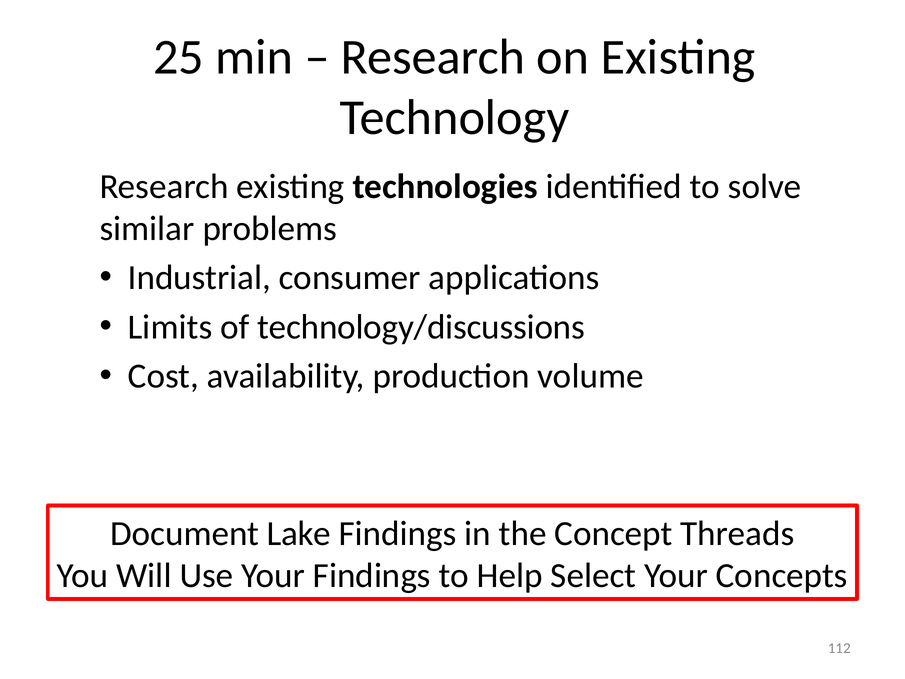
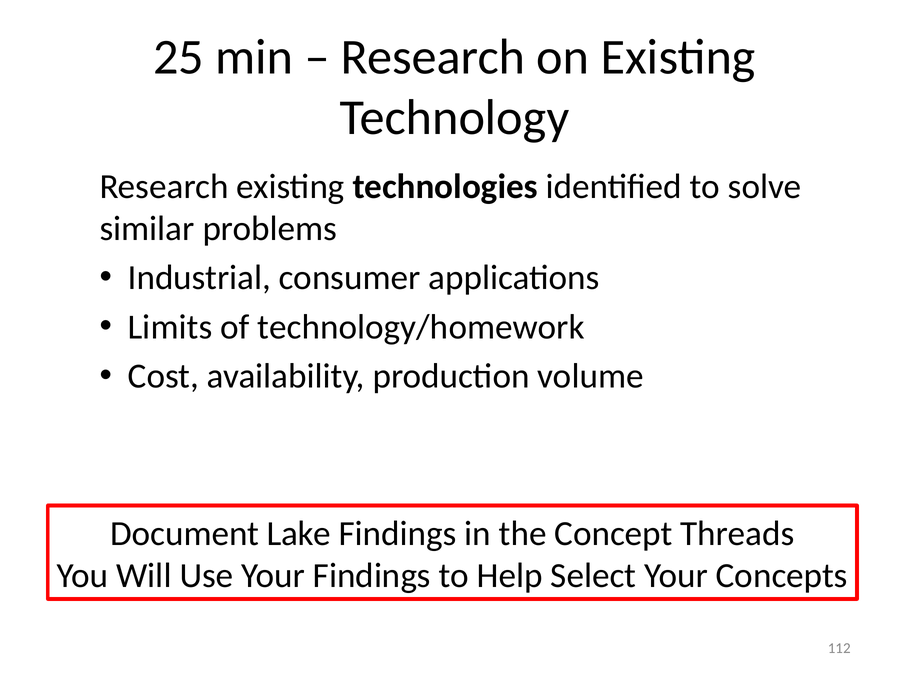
technology/discussions: technology/discussions -> technology/homework (421, 327)
